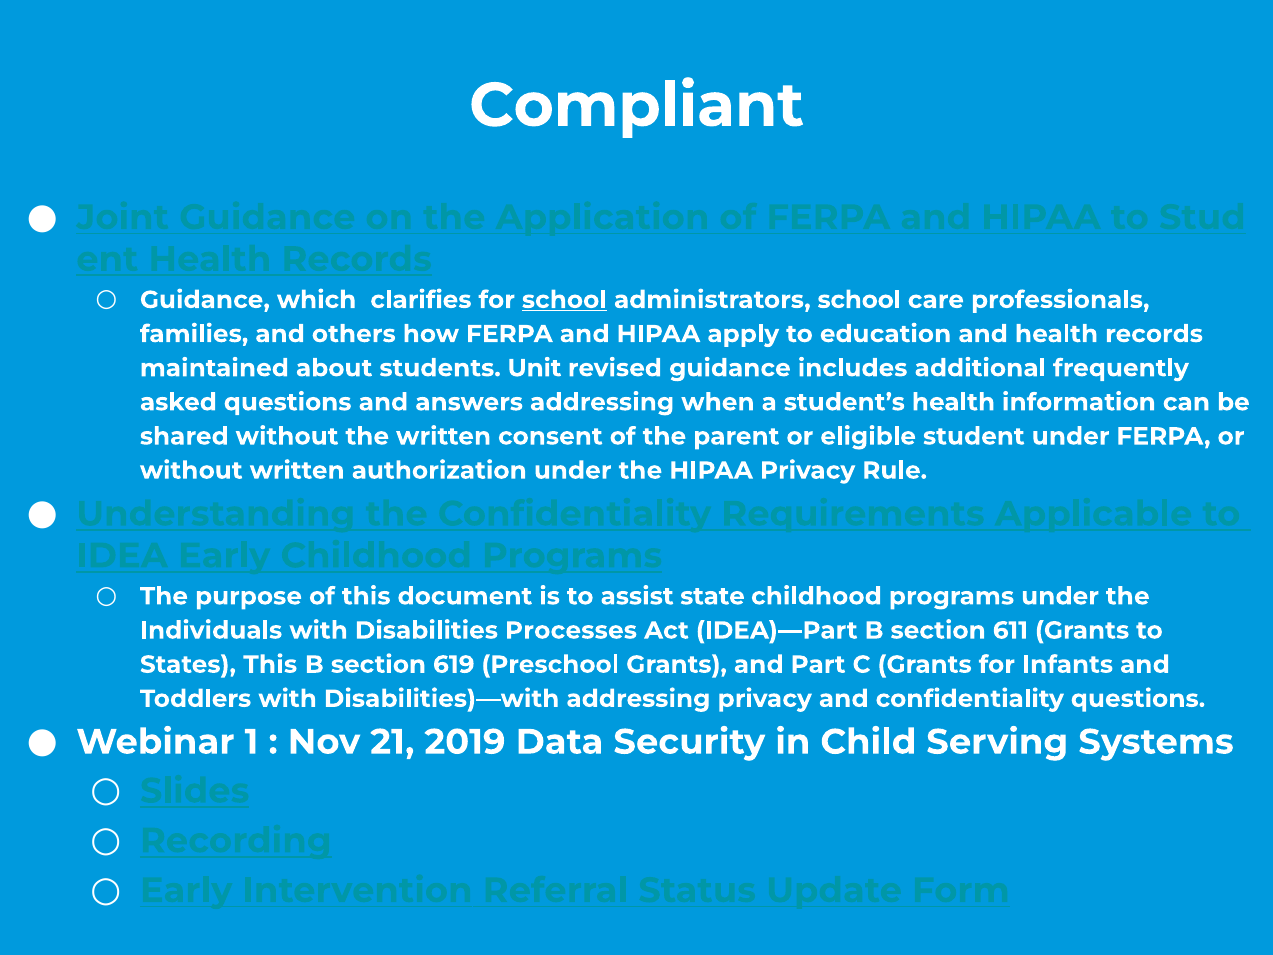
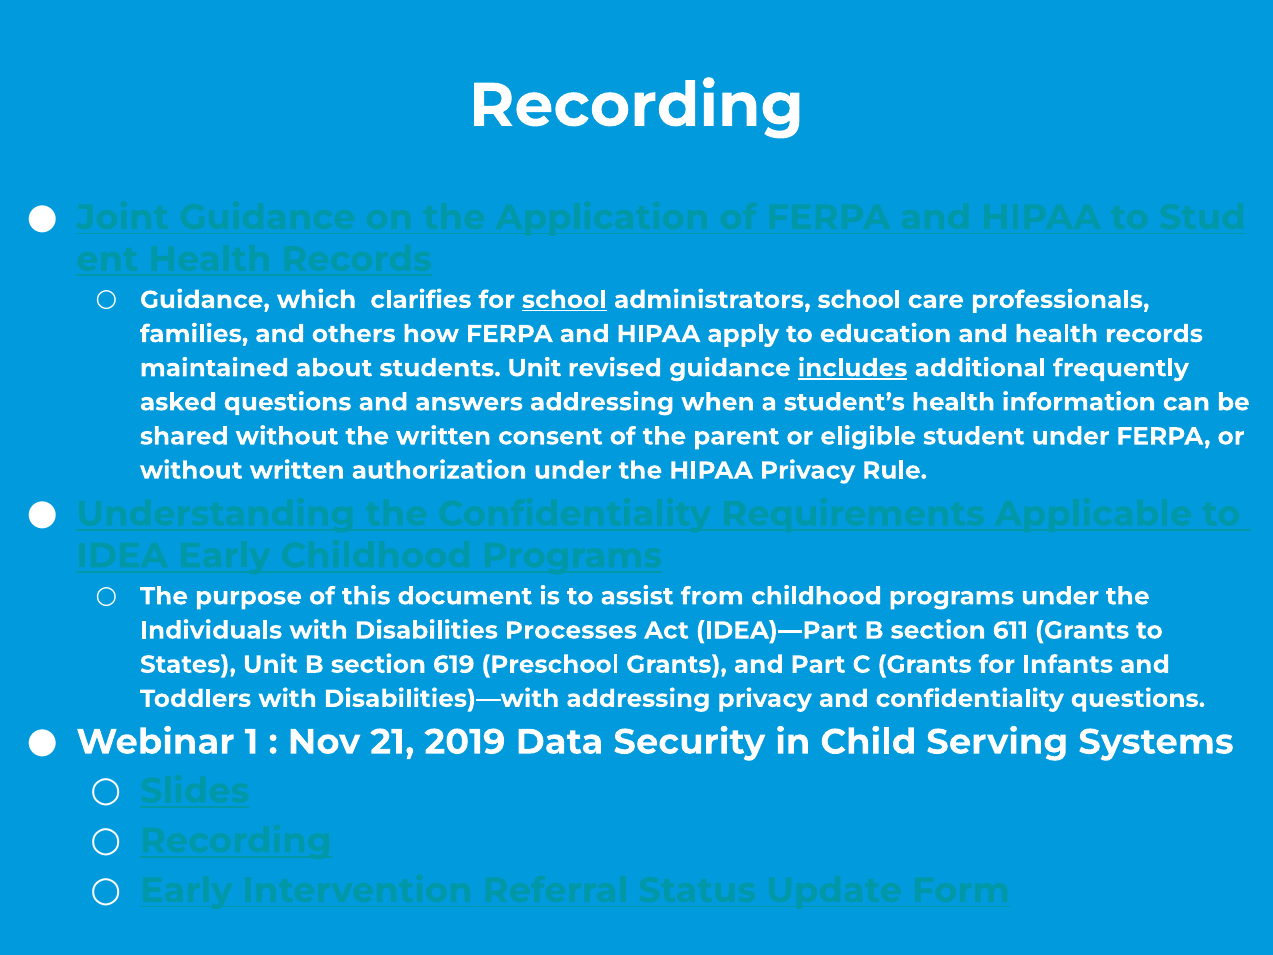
Compliant: Compliant -> Recording (636, 106)
includes underline: none -> present (853, 368)
state: state -> from (712, 596)
States This: This -> Unit (270, 664)
